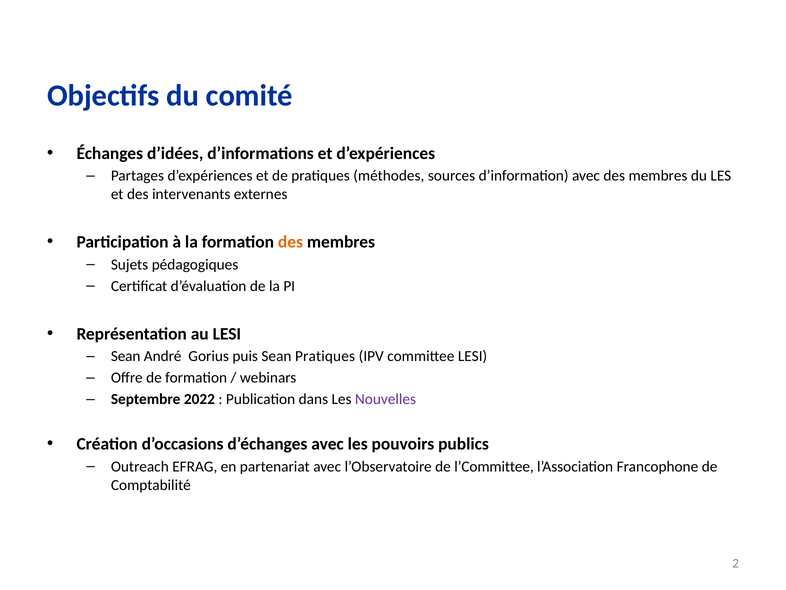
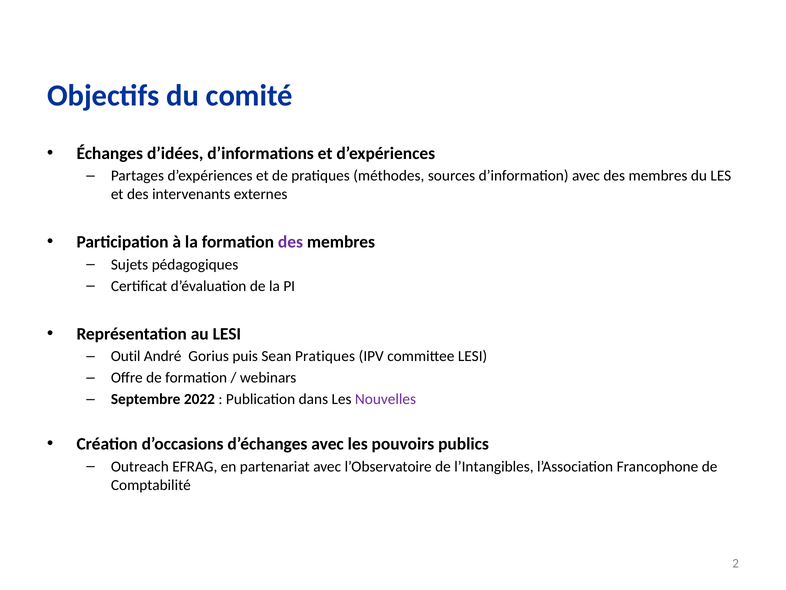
des colour: orange -> purple (290, 242)
Sean: Sean -> Outil (126, 356)
l’Committee: l’Committee -> l’Intangibles (494, 466)
